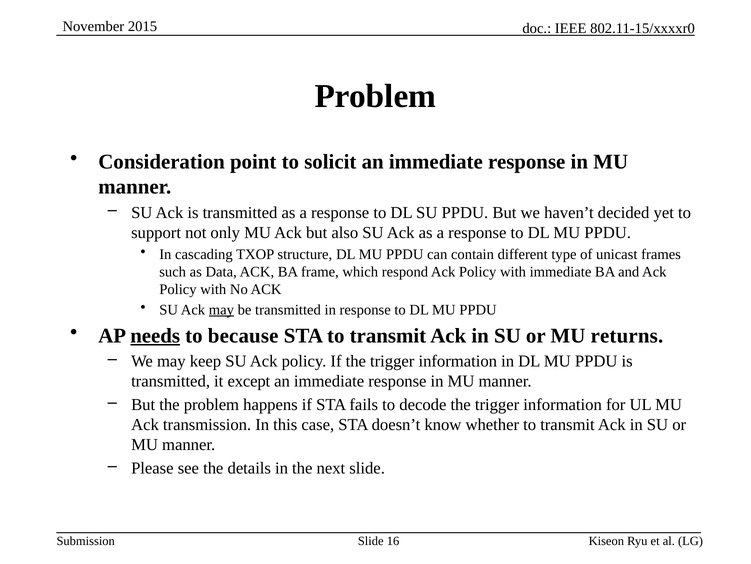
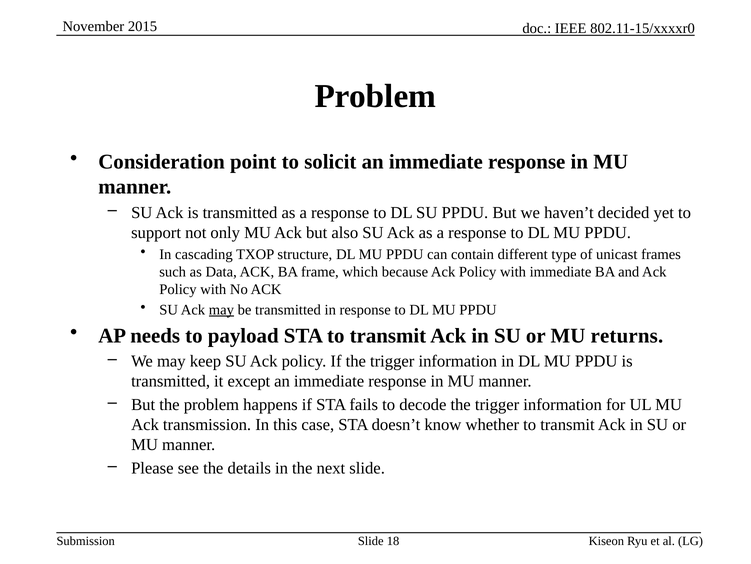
respond: respond -> because (405, 271)
needs underline: present -> none (155, 335)
because: because -> payload (243, 335)
16: 16 -> 18 (393, 540)
